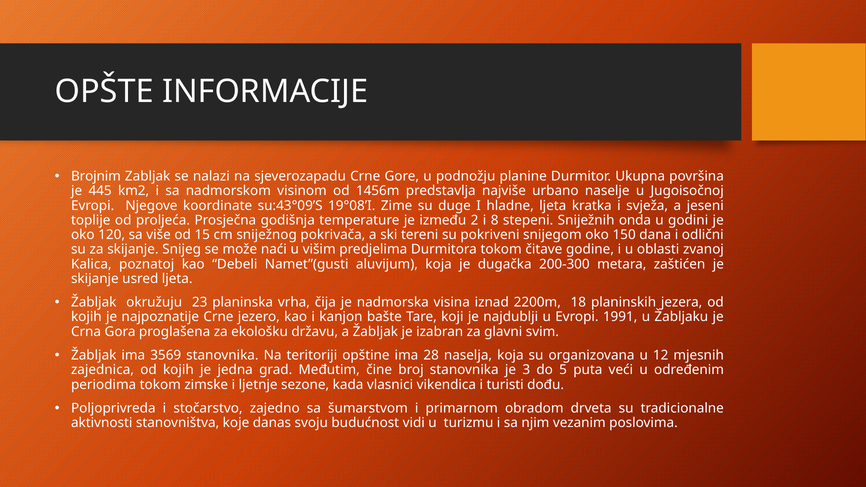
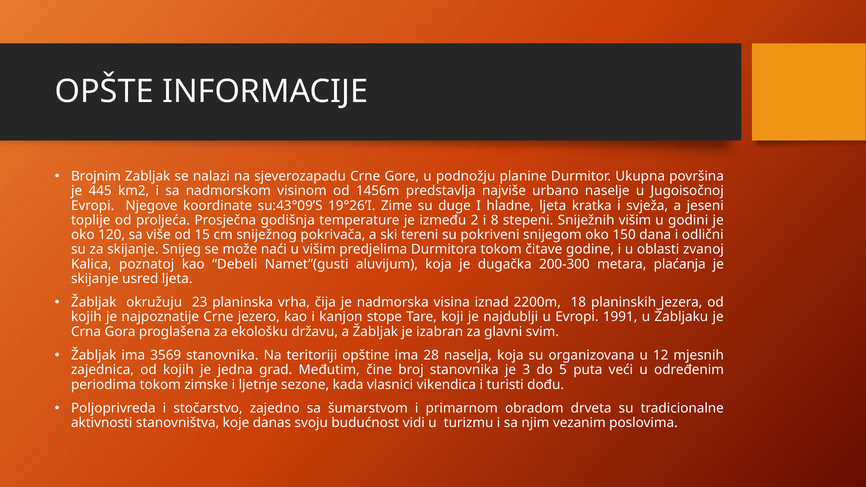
19°08’I: 19°08’I -> 19°26’I (352, 206)
Sniježnih onda: onda -> višim (635, 220)
zaštićen: zaštićen -> plaćanja (680, 264)
bašte: bašte -> stope (384, 317)
